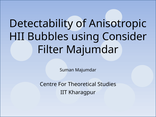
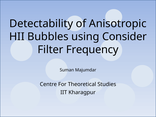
Filter Majumdar: Majumdar -> Frequency (92, 50)
